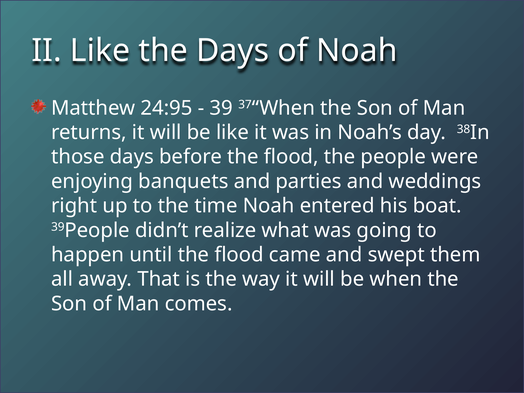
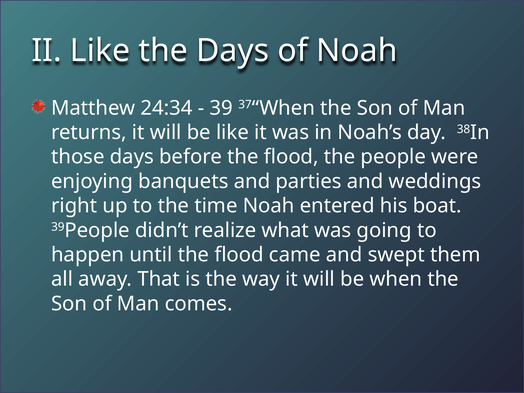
24:95: 24:95 -> 24:34 (167, 108)
